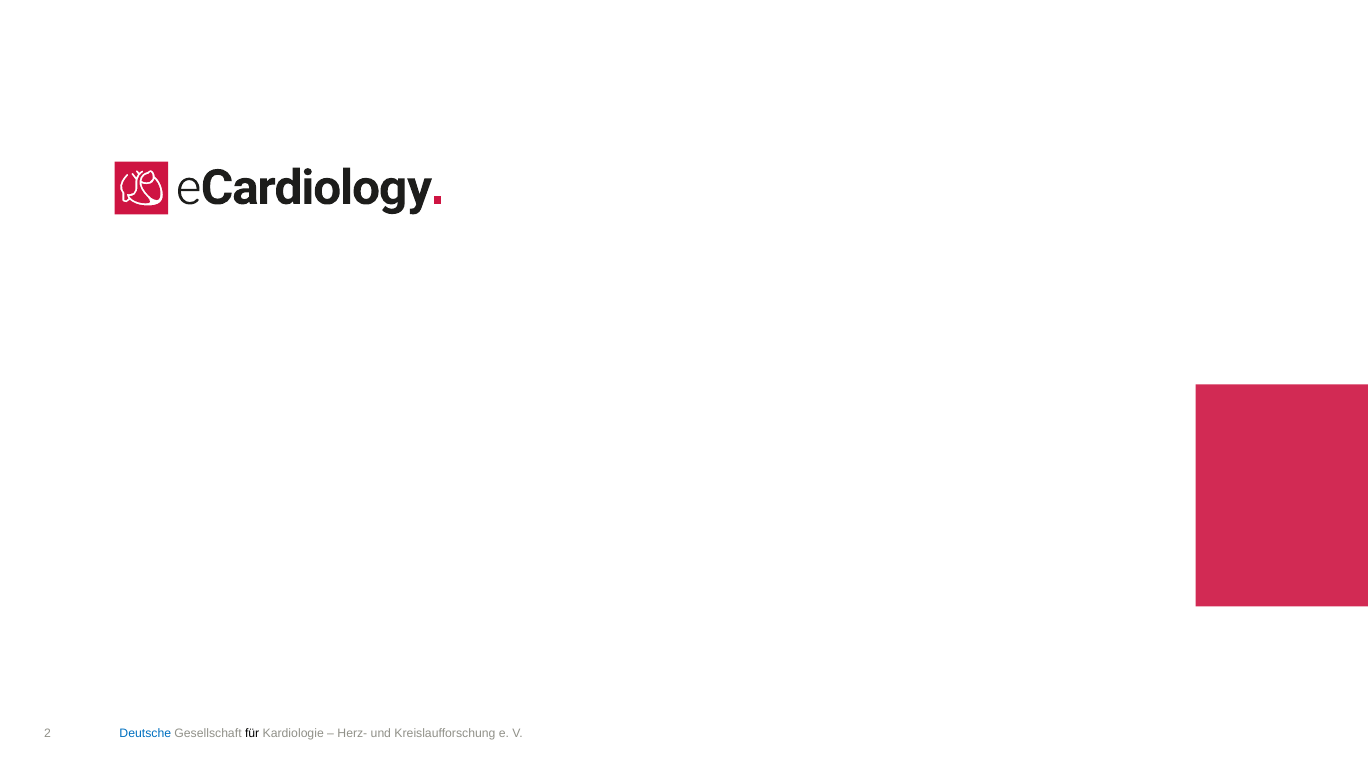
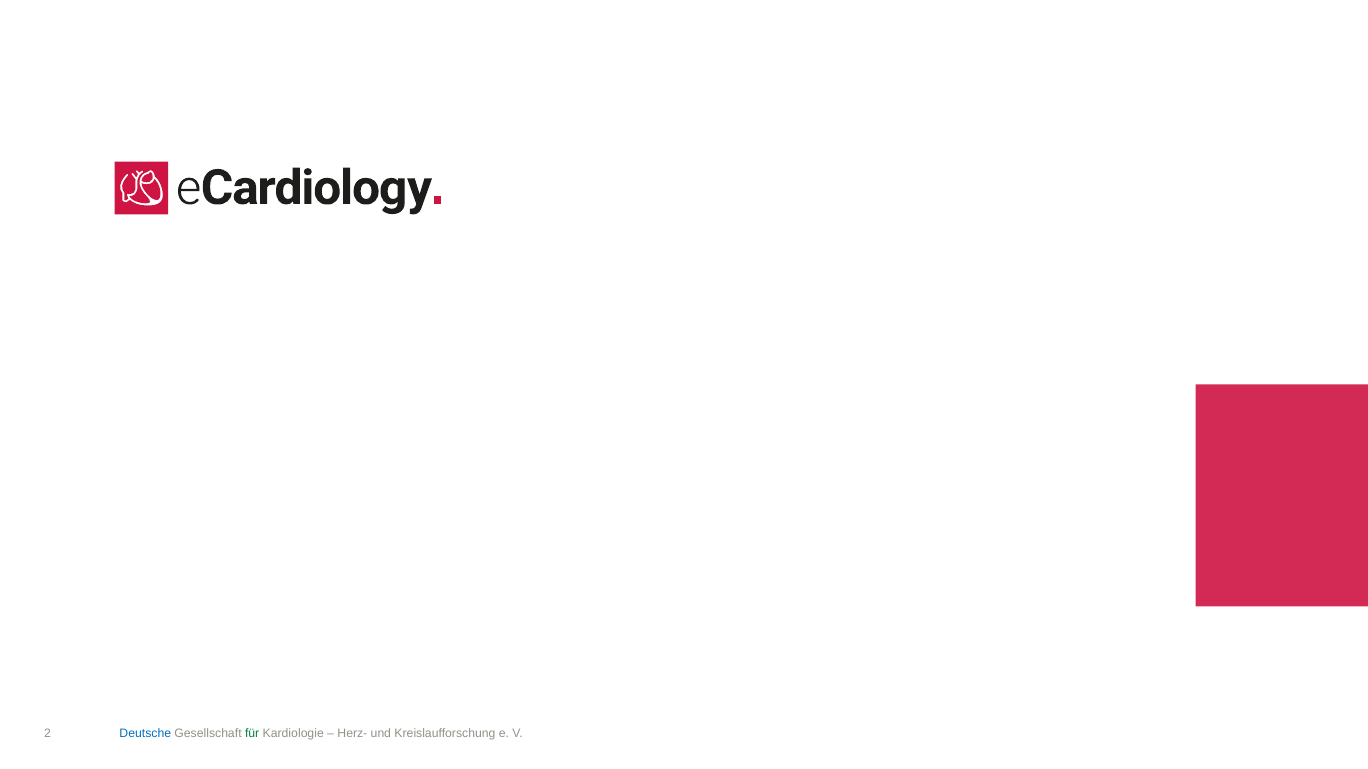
für colour: black -> green (252, 734)
